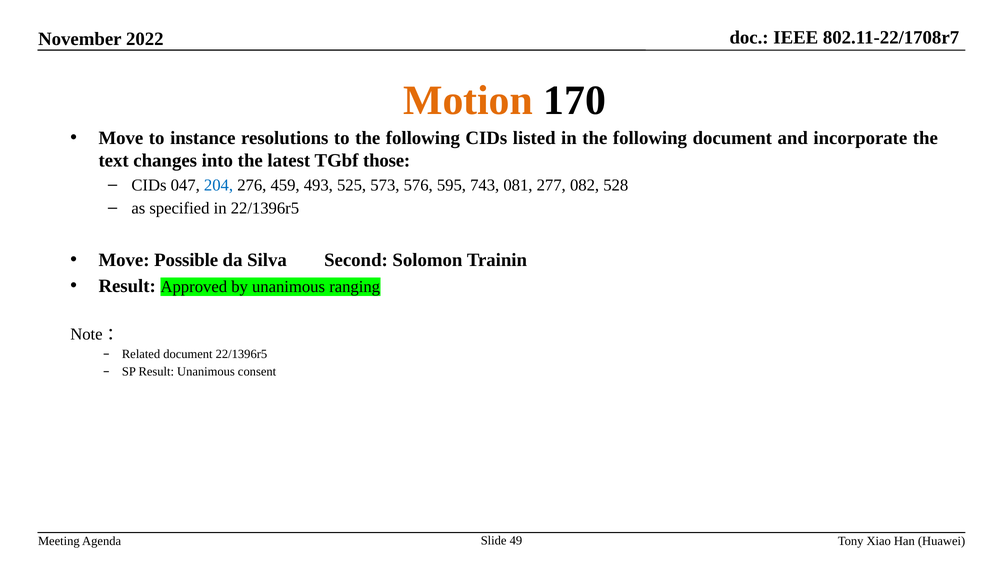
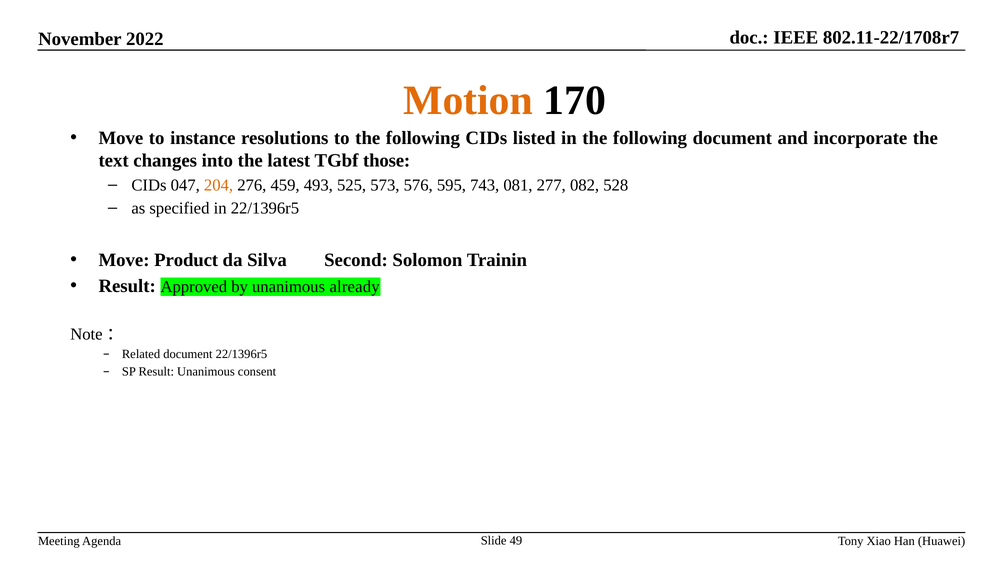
204 colour: blue -> orange (219, 185)
Possible: Possible -> Product (186, 260)
ranging: ranging -> already (355, 287)
